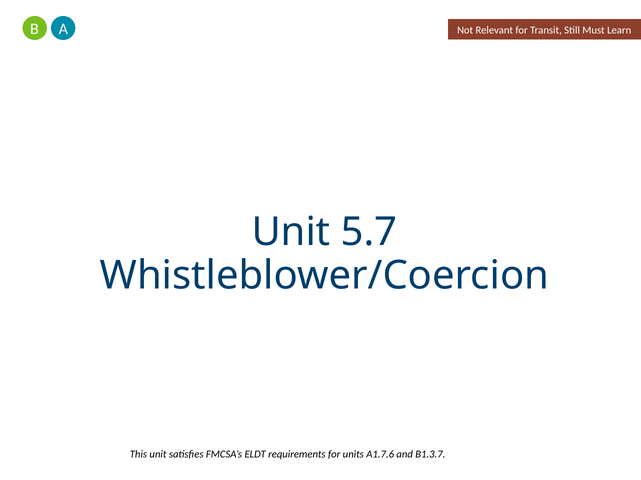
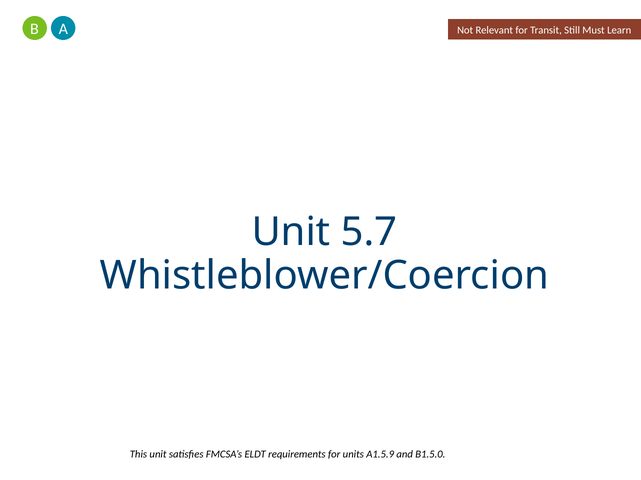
A1.7.6: A1.7.6 -> A1.5.9 (380, 455)
B1.3.7: B1.3.7 -> B1.5.0 (430, 455)
